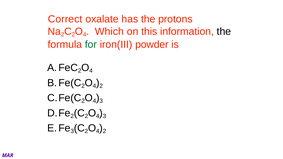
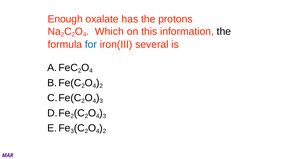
Correct: Correct -> Enough (65, 19)
for colour: green -> blue (91, 45)
powder: powder -> several (152, 45)
